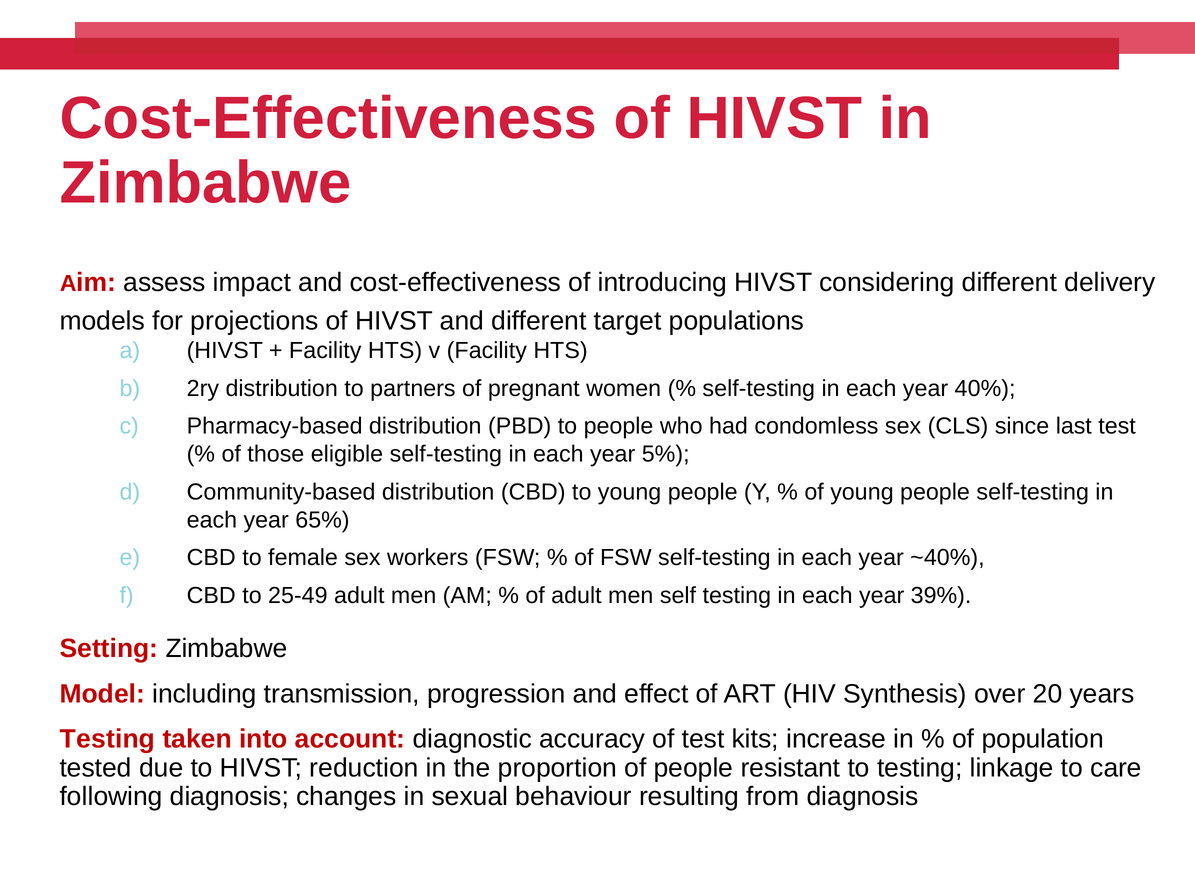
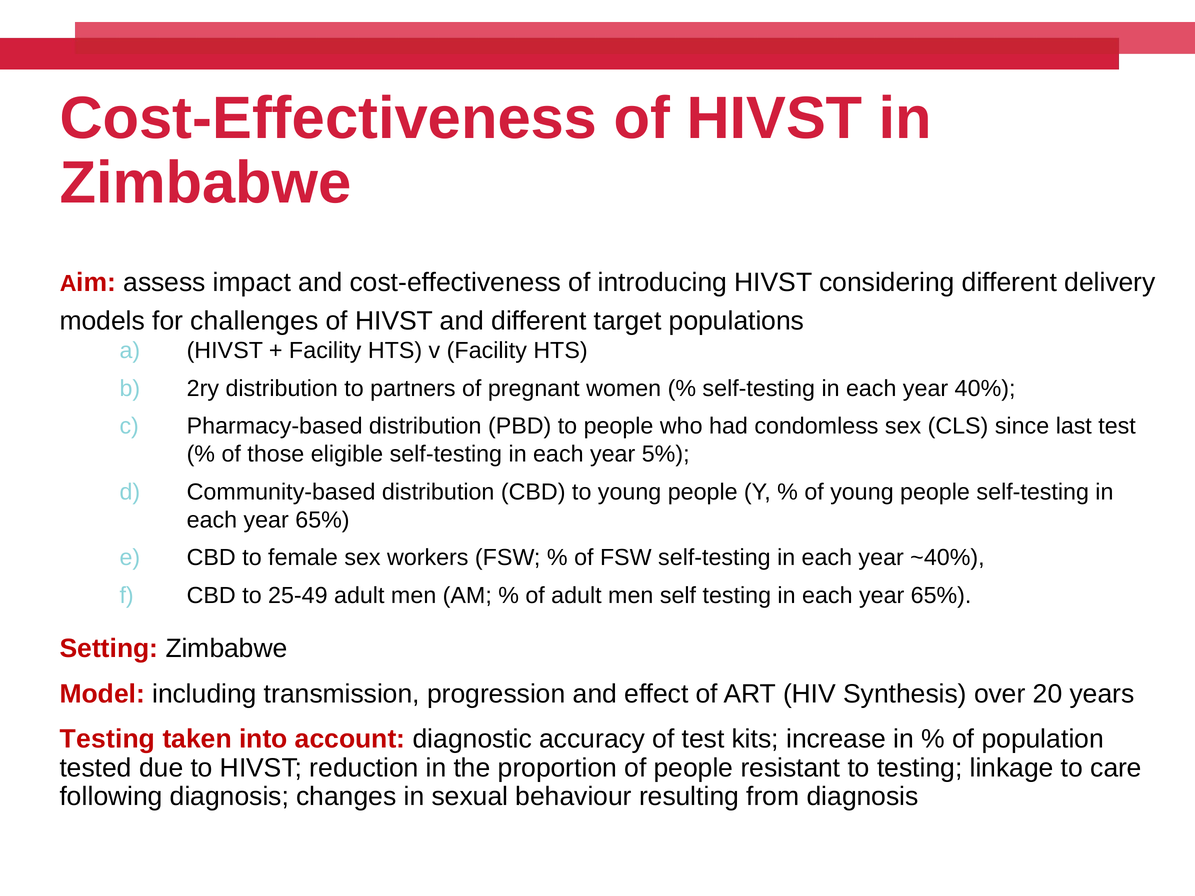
projections: projections -> challenges (254, 321)
39%: 39% -> 65% (941, 596)
